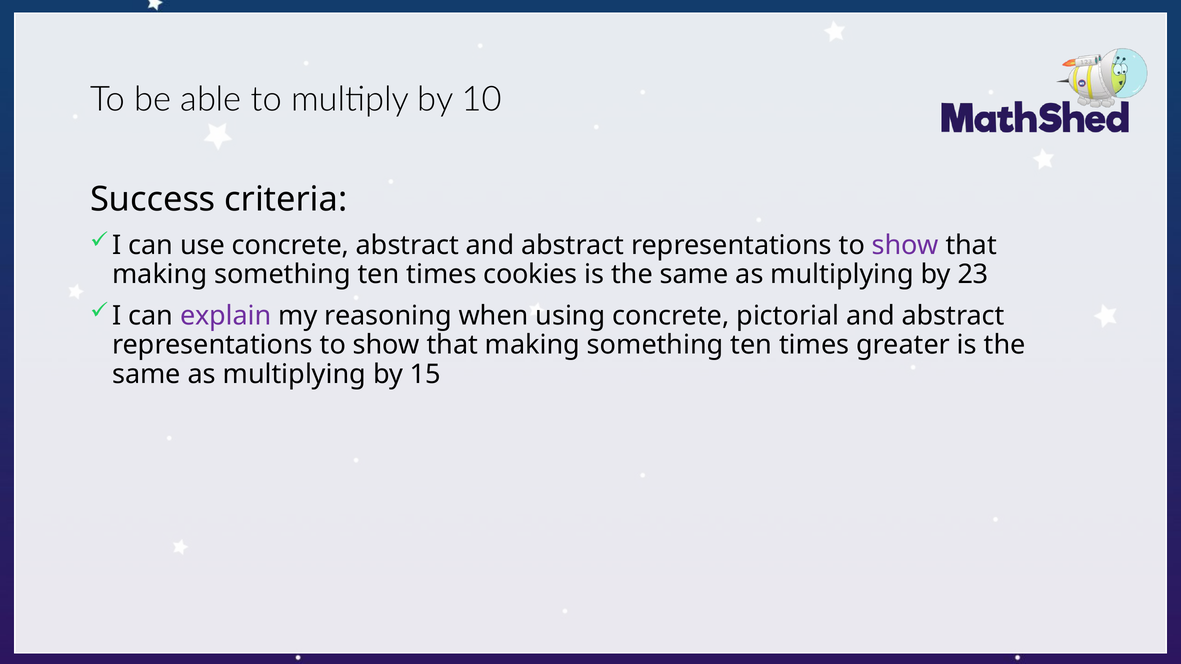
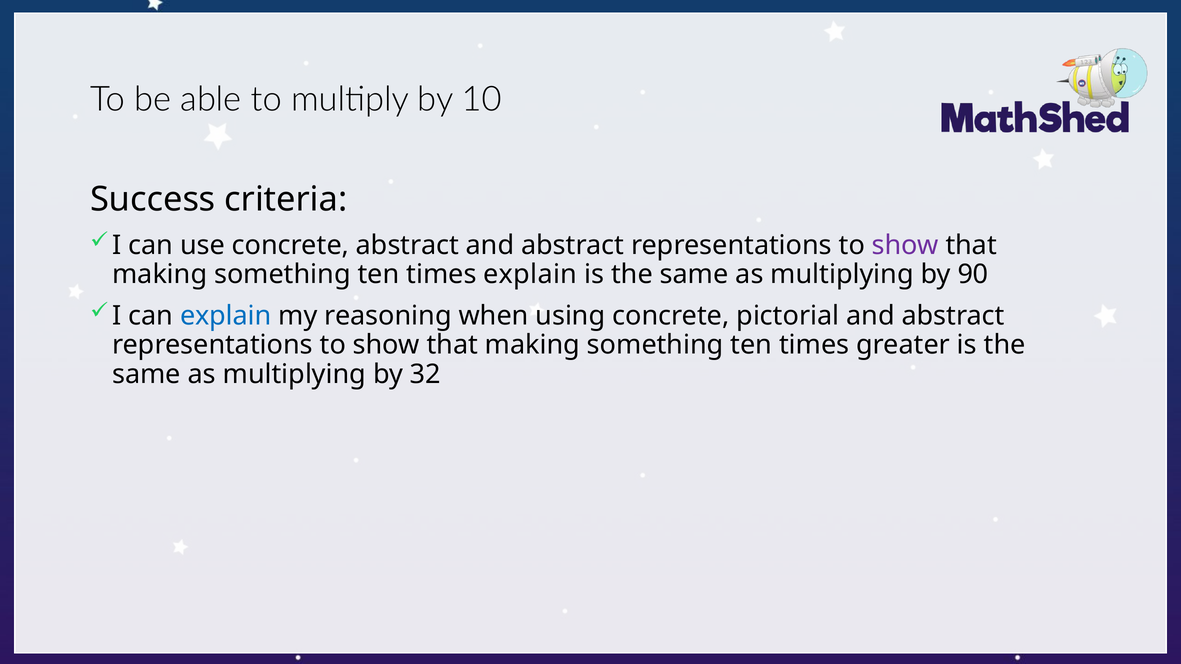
times cookies: cookies -> explain (530, 274)
23: 23 -> 90 (973, 274)
explain colour: purple -> blue (226, 316)
15: 15 -> 32 (425, 374)
